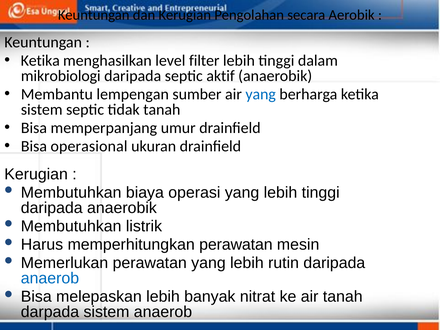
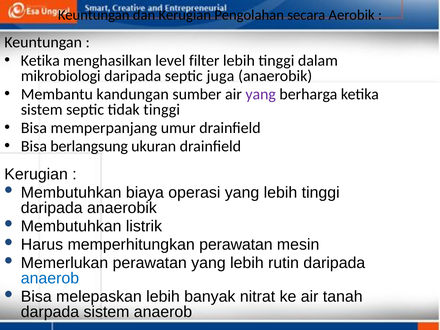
aktif: aktif -> juga (220, 76)
lempengan: lempengan -> kandungan (133, 94)
yang colour: blue -> purple (261, 94)
tidak tanah: tanah -> tinggi (162, 109)
operasional: operasional -> berlangsung (89, 146)
